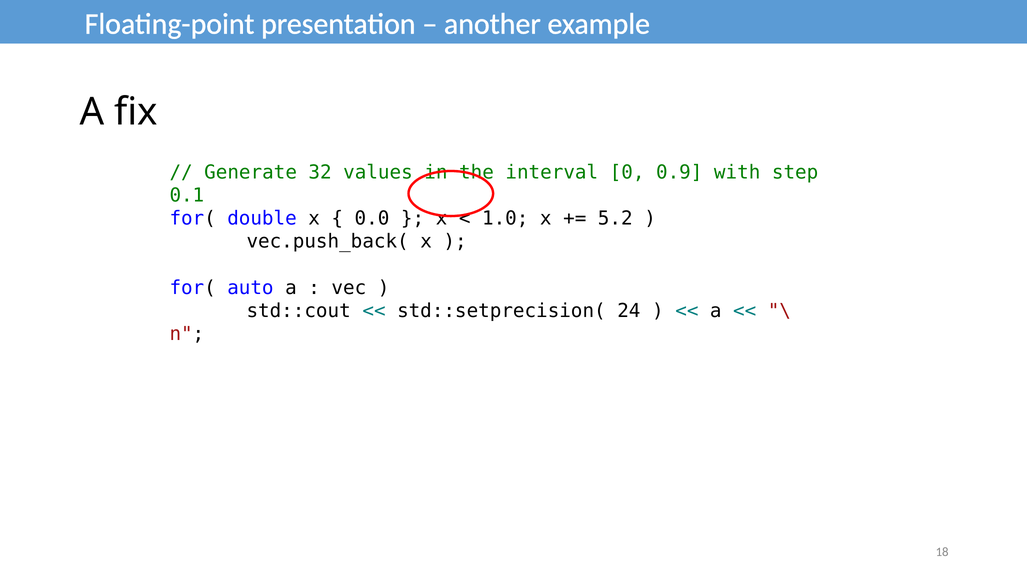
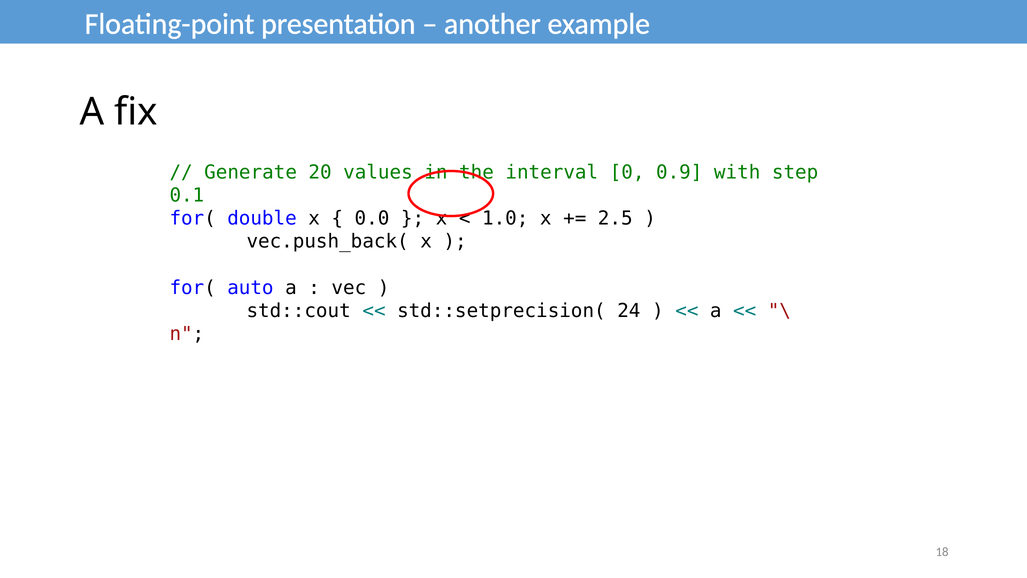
32: 32 -> 20 (320, 172)
5.2: 5.2 -> 2.5 (615, 218)
